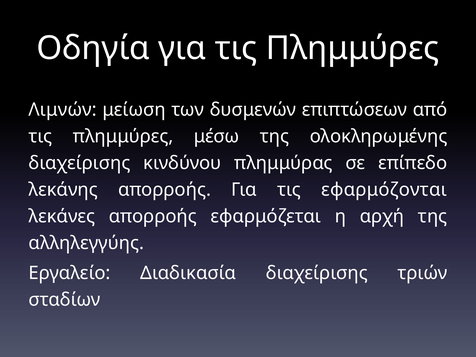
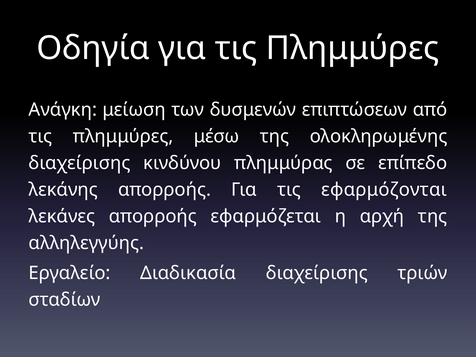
Λιμνών: Λιμνών -> Ανάγκη (63, 110)
